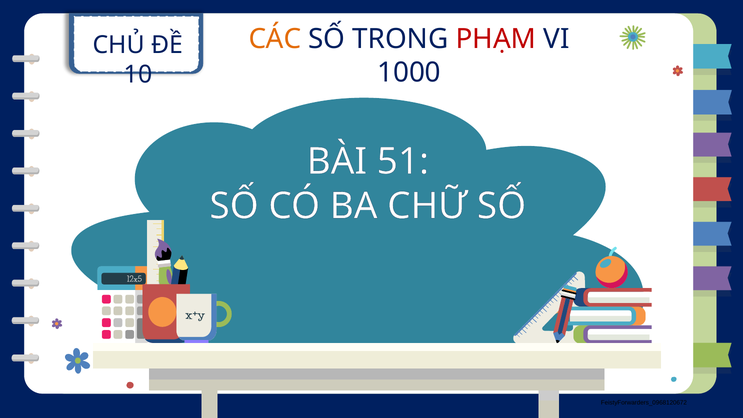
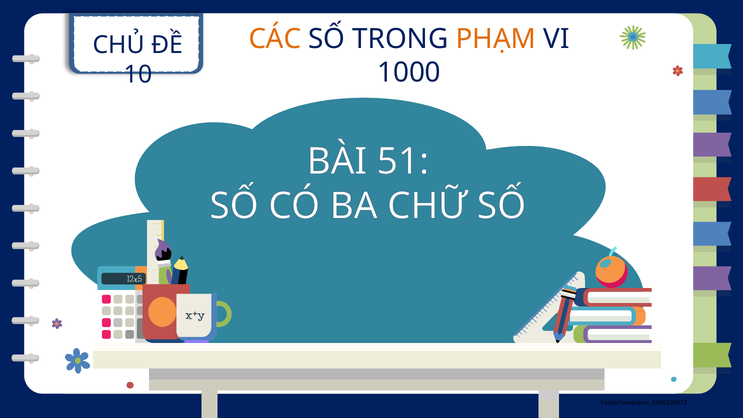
PHẠM colour: red -> orange (496, 39)
